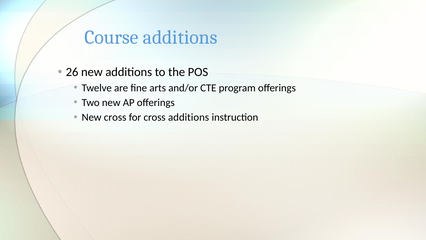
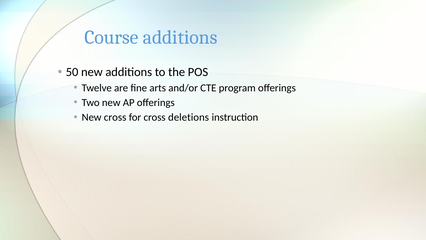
26: 26 -> 50 (72, 72)
cross additions: additions -> deletions (189, 117)
